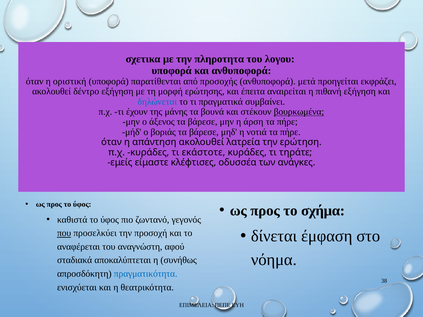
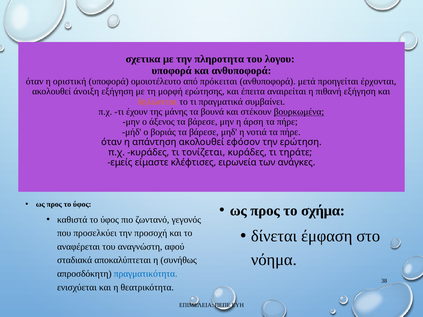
παρατίθενται: παρατίθενται -> ομοιοτέλευτο (156, 81)
προσοχής: προσοχής -> πρόκειται (219, 81)
εκφράζει: εκφράζει -> έρχονται (379, 81)
δέντρο: δέντρο -> άνοιξη (86, 92)
δηλώνεται colour: blue -> orange (157, 102)
λατρεία: λατρεία -> εφόσον (243, 142)
εκάστοτε: εκάστοτε -> τονίζεται (203, 152)
οδυσσέα: οδυσσέα -> ειρωνεία (237, 163)
που underline: present -> none (64, 233)
